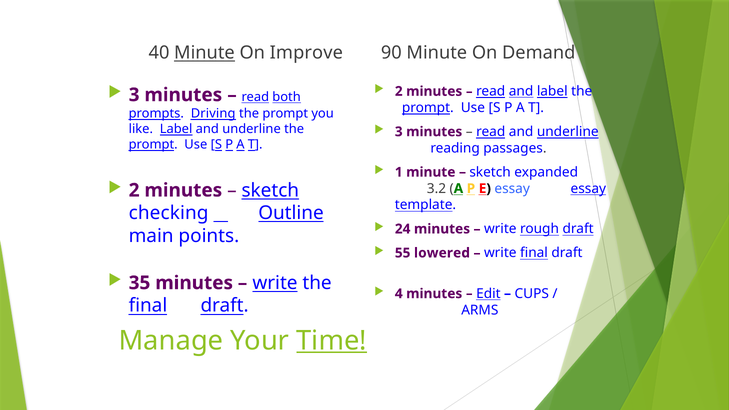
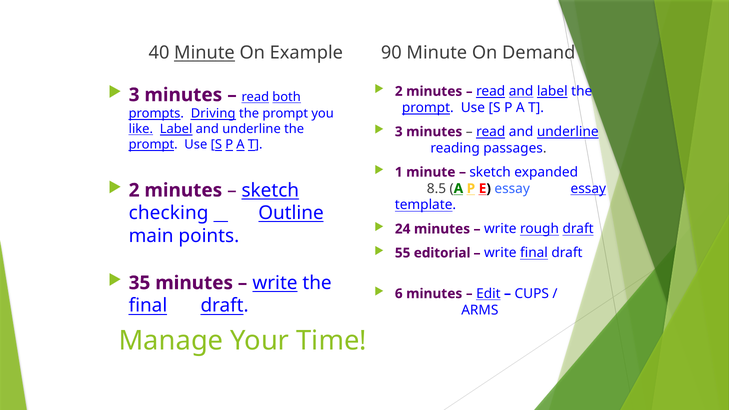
Improve: Improve -> Example (306, 53)
like underline: none -> present (141, 129)
3.2: 3.2 -> 8.5 (436, 189)
lowered: lowered -> editorial (442, 253)
4: 4 -> 6 (399, 294)
Time underline: present -> none (332, 341)
